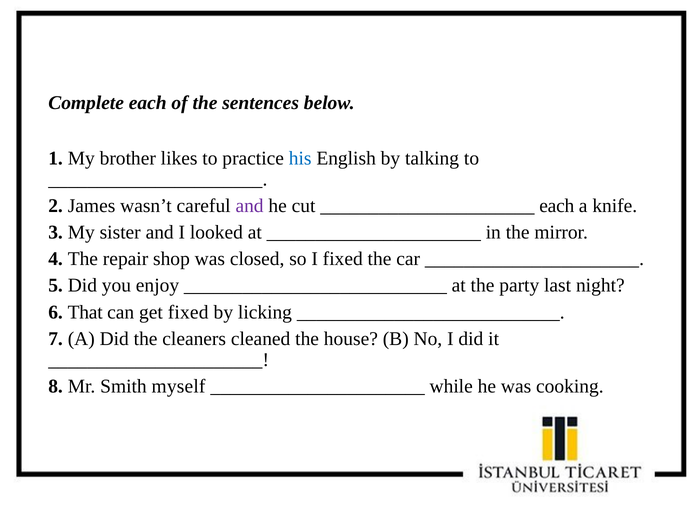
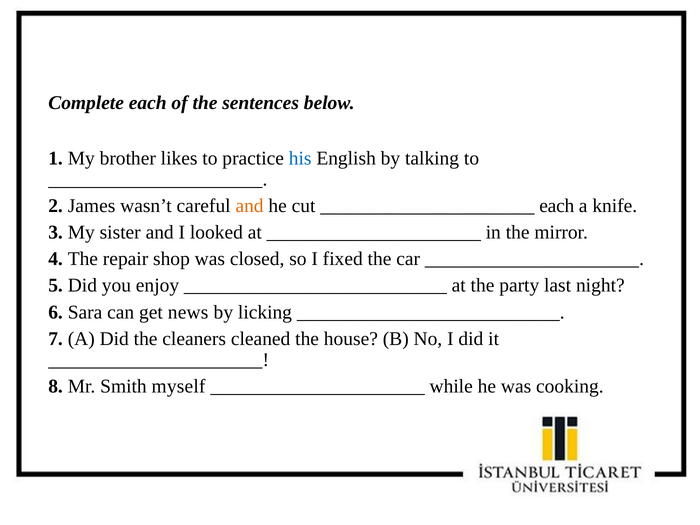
and colour: purple -> orange (250, 206)
That: That -> Sara (85, 312)
get fixed: fixed -> news (188, 312)
